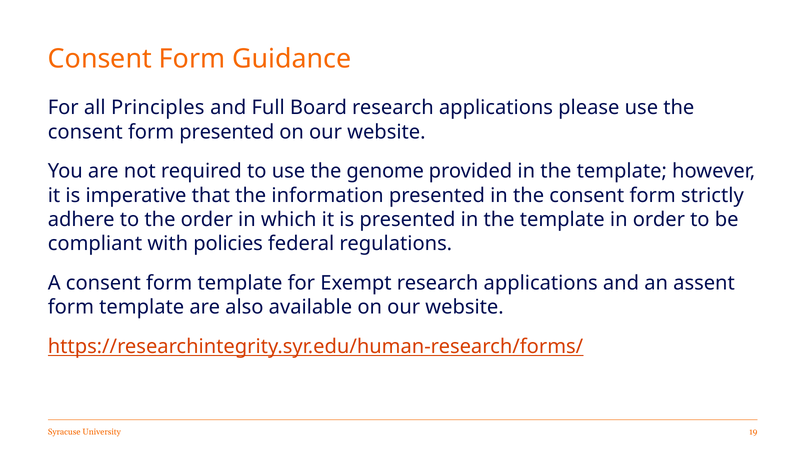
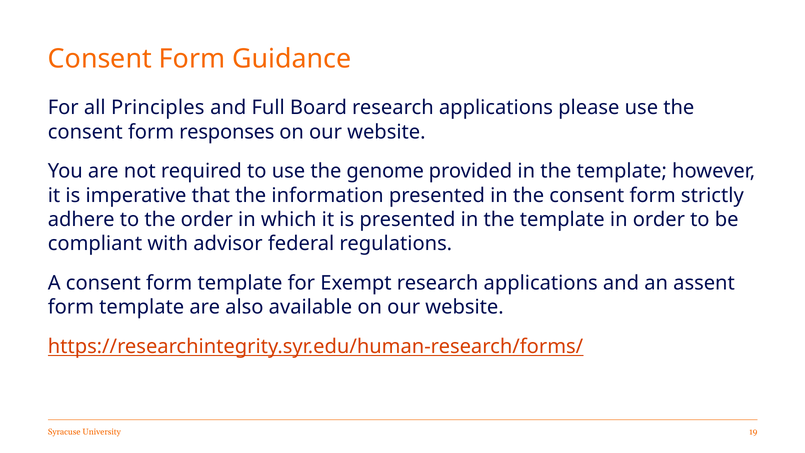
form presented: presented -> responses (227, 132)
policies: policies -> advisor (228, 244)
